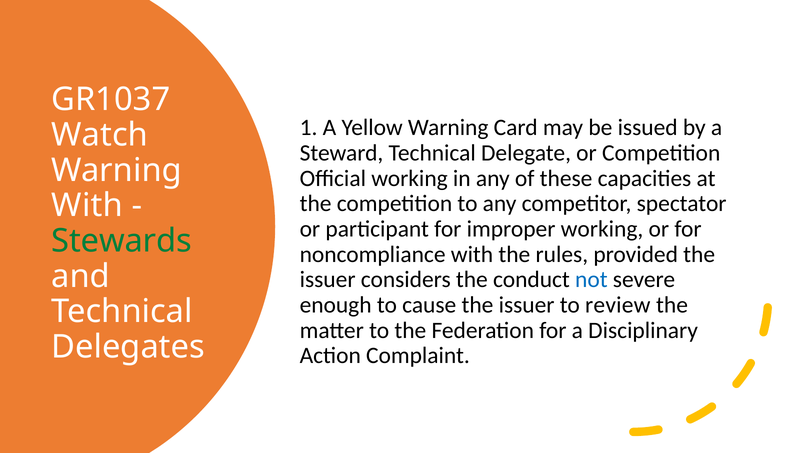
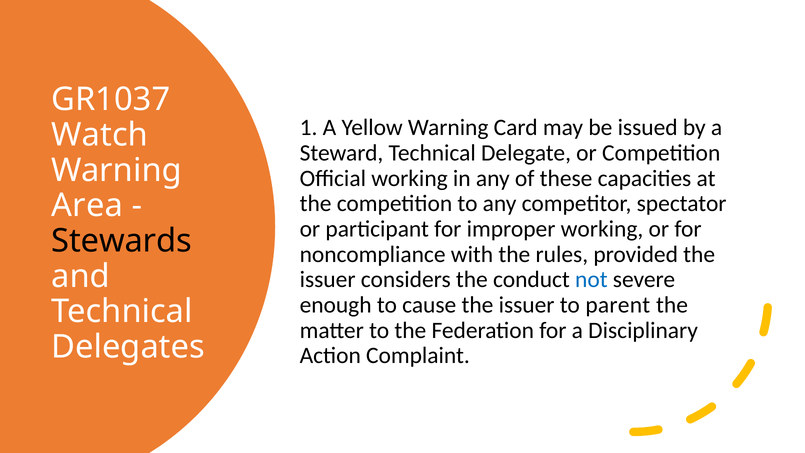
With: With -> Area (87, 206)
Stewards colour: green -> black (122, 241)
review: review -> parent (618, 305)
